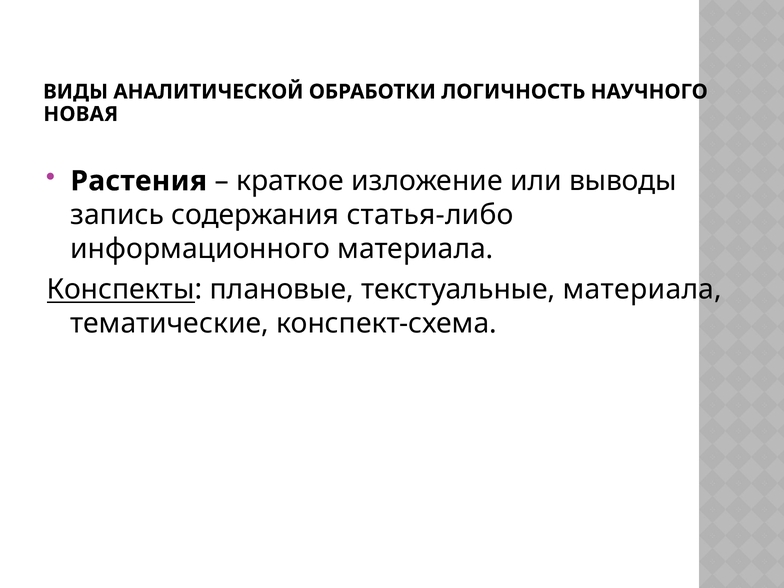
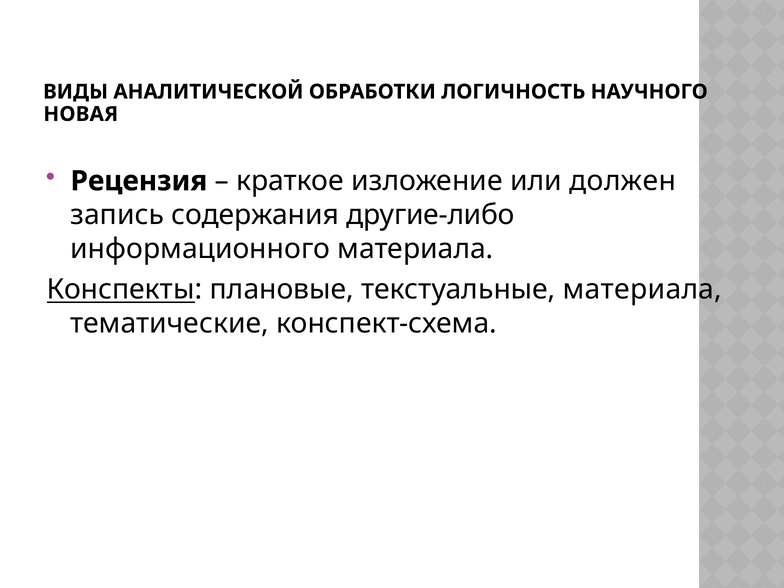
Растения: Растения -> Рецензия (139, 181)
выводы: выводы -> должен (623, 181)
статья-либо: статья-либо -> другие-либо (430, 215)
